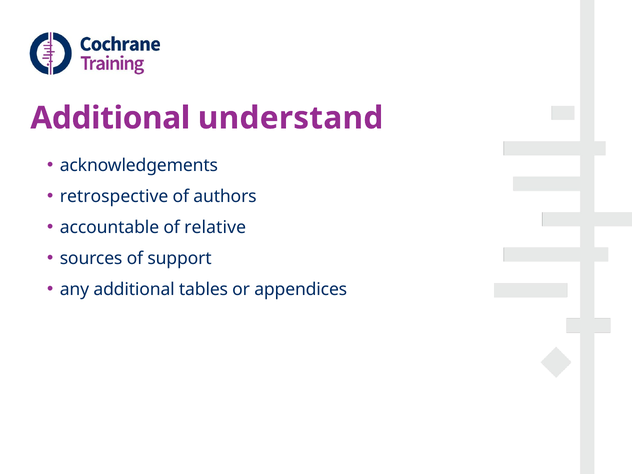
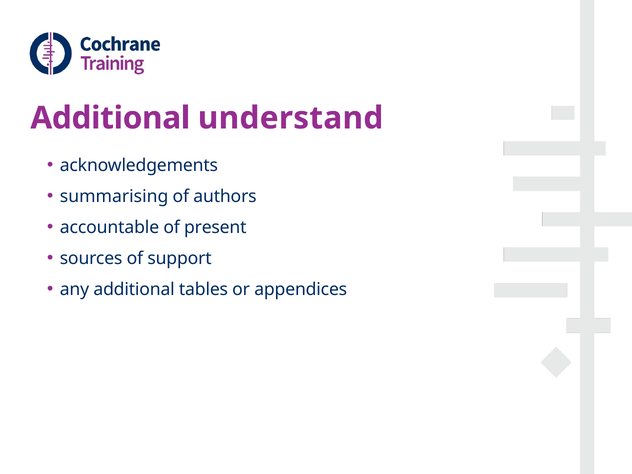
retrospective: retrospective -> summarising (114, 196)
relative: relative -> present (215, 227)
